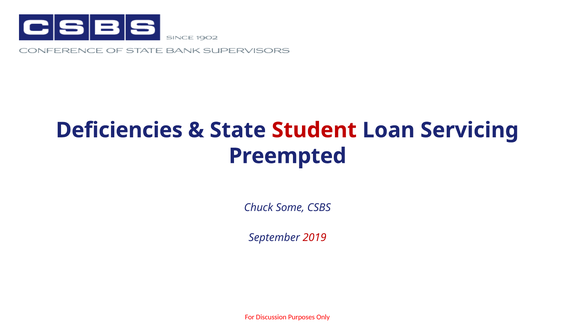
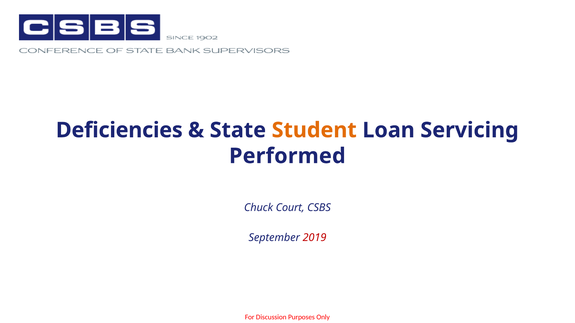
Student colour: red -> orange (314, 130)
Preempted: Preempted -> Performed (287, 156)
Some: Some -> Court (290, 208)
